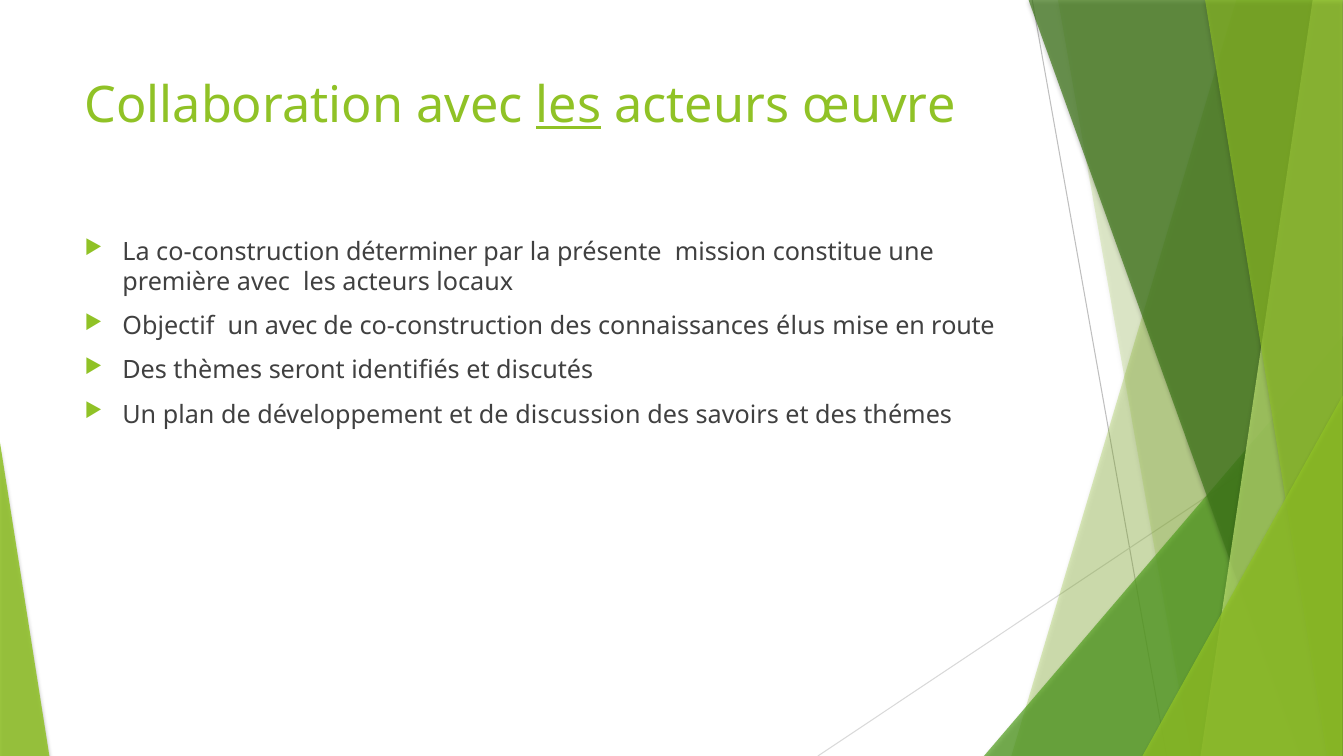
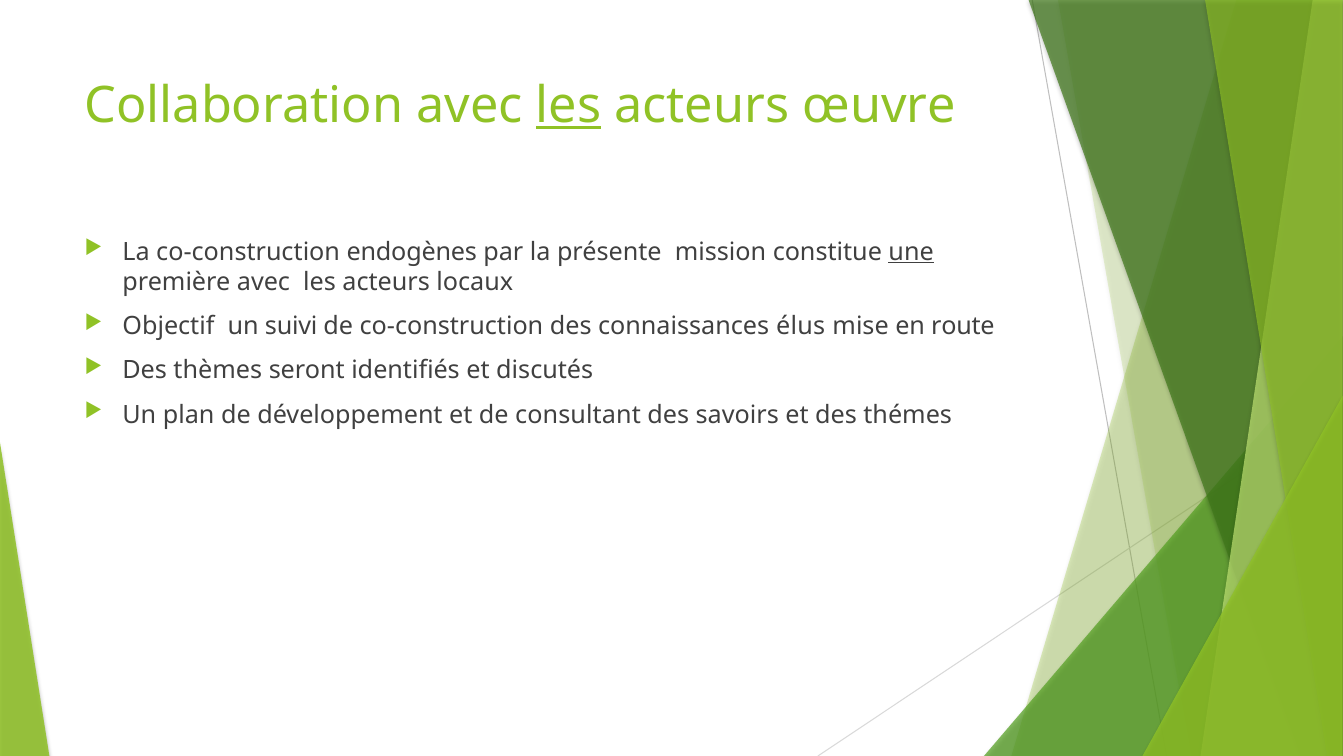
déterminer: déterminer -> endogènes (412, 252)
une underline: none -> present (911, 252)
un avec: avec -> suivi (291, 326)
discussion: discussion -> consultant (578, 414)
